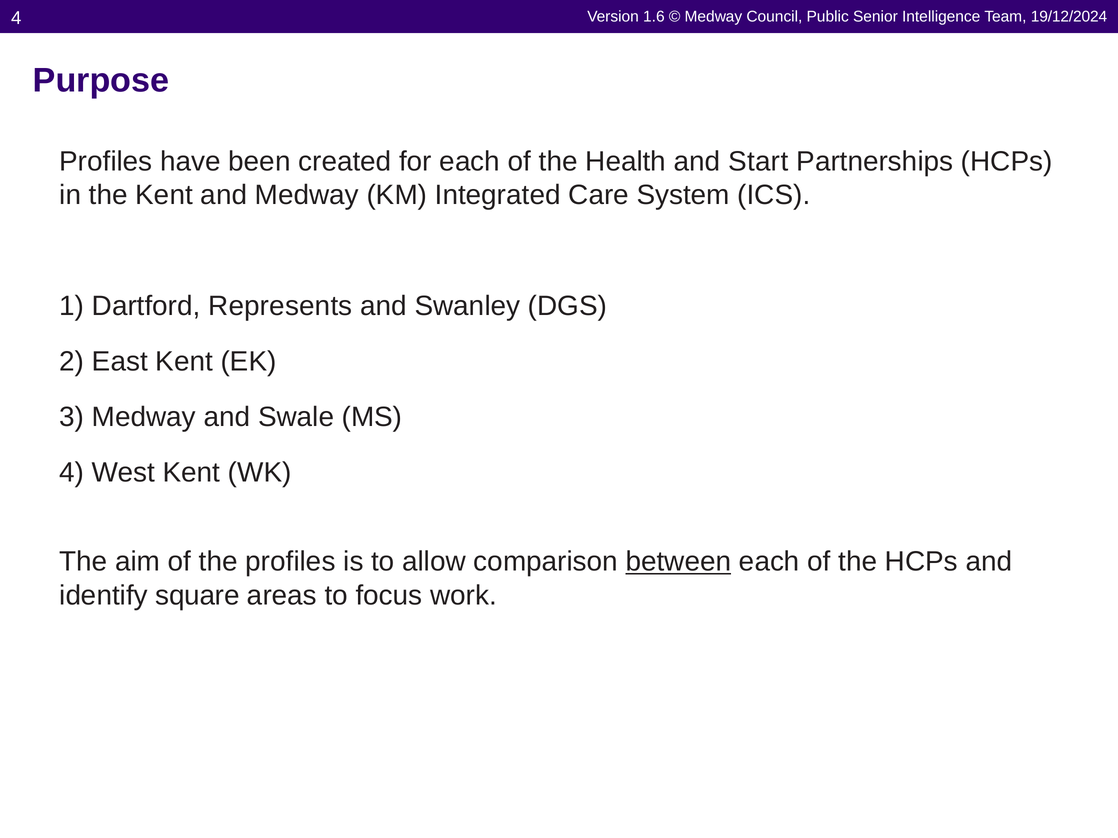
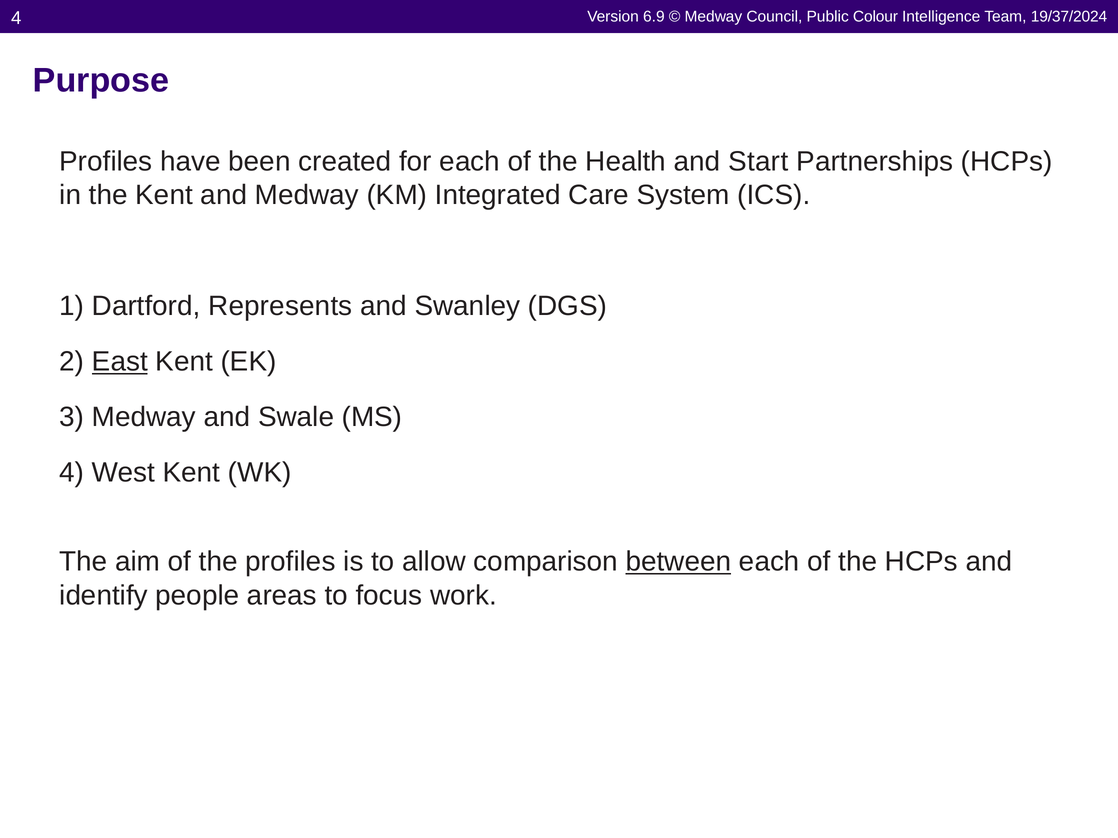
1.6: 1.6 -> 6.9 (654, 17)
Senior: Senior -> Colour (875, 17)
19/12/2024: 19/12/2024 -> 19/37/2024 (1069, 17)
East underline: none -> present (120, 362)
square: square -> people (197, 596)
